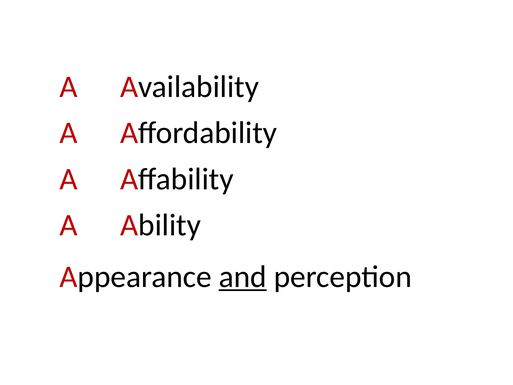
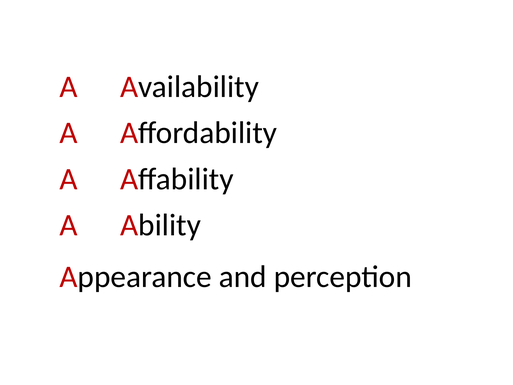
and underline: present -> none (243, 276)
